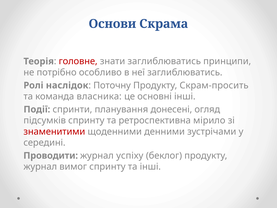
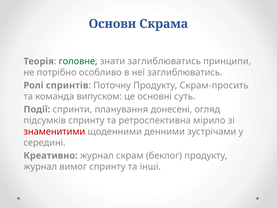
головне colour: red -> green (78, 61)
наслідок: наслідок -> спринтів (67, 85)
власника: власника -> випуском (99, 96)
основні інші: інші -> суть (185, 96)
Проводити: Проводити -> Креативно (51, 155)
успіху: успіху -> скрам (130, 155)
